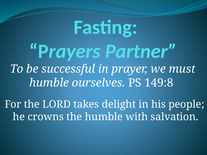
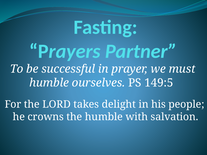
149:8: 149:8 -> 149:5 (159, 83)
